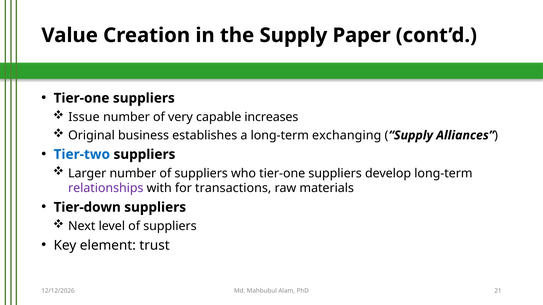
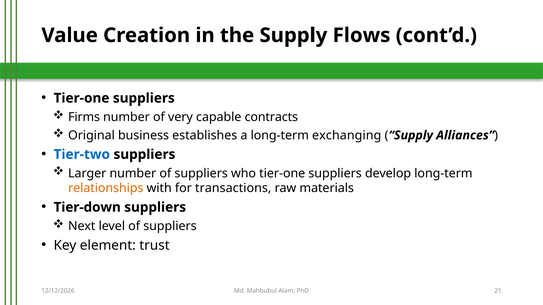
Paper: Paper -> Flows (362, 35)
Issue: Issue -> Firms (84, 117)
increases: increases -> contracts (271, 117)
relationships colour: purple -> orange (106, 188)
